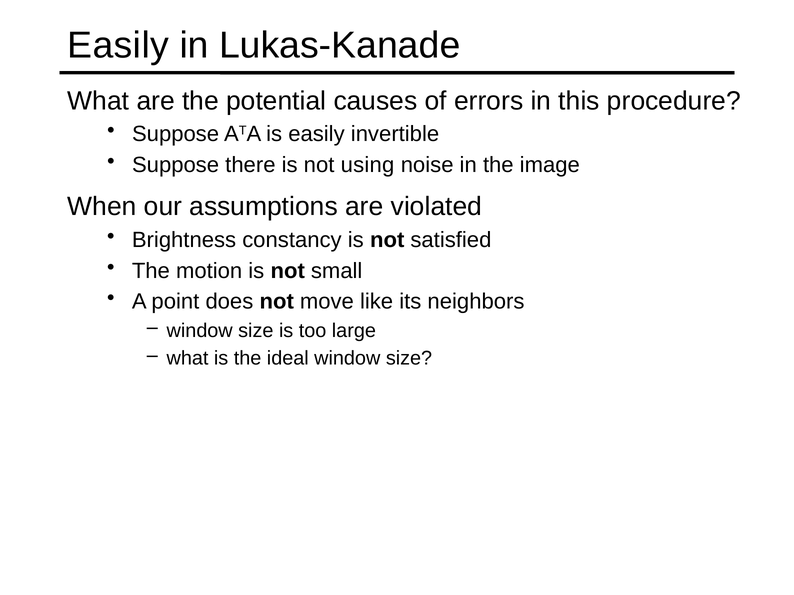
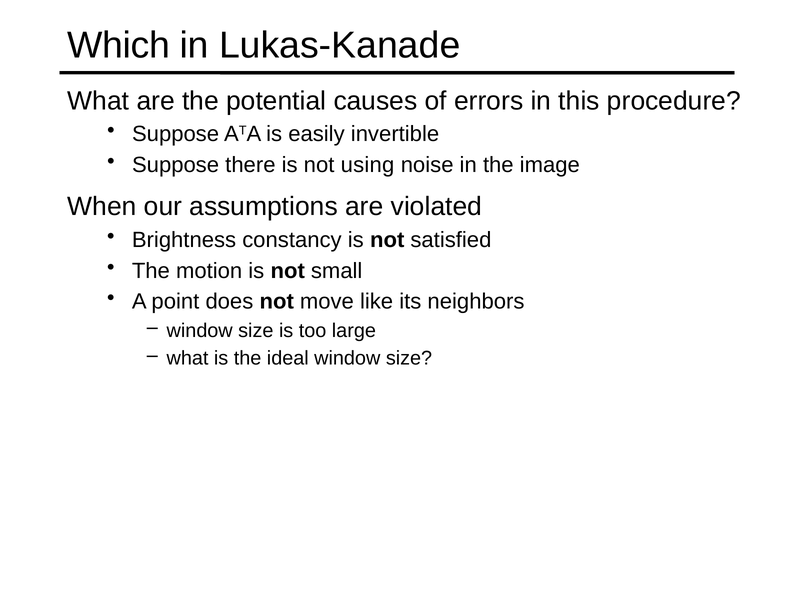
Easily: Easily -> Which (119, 46)
